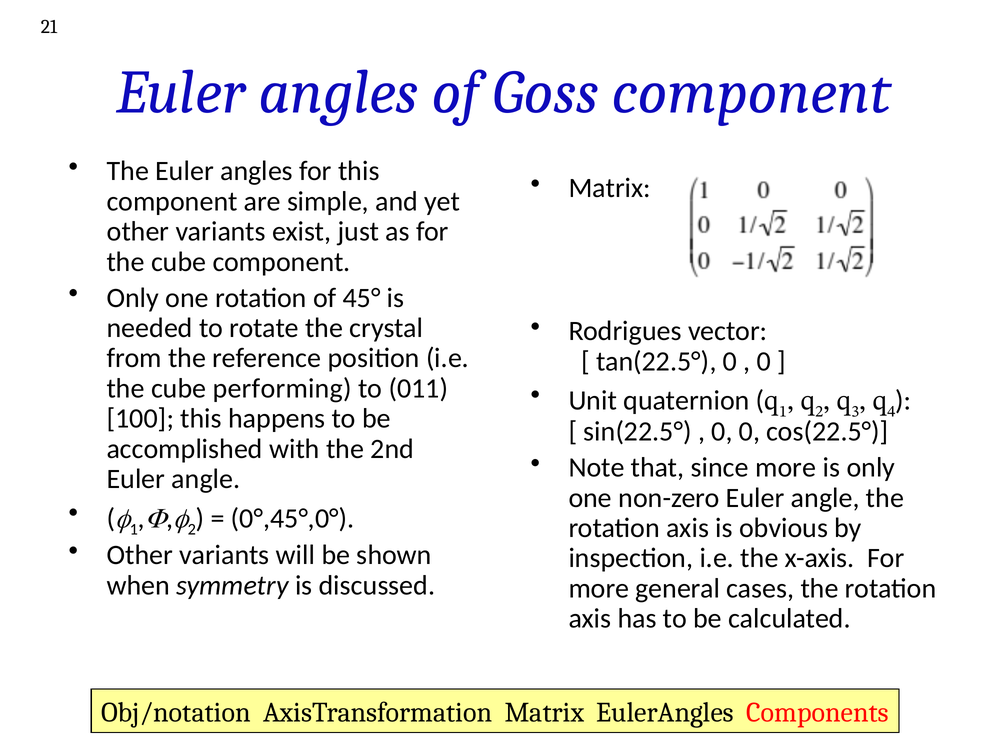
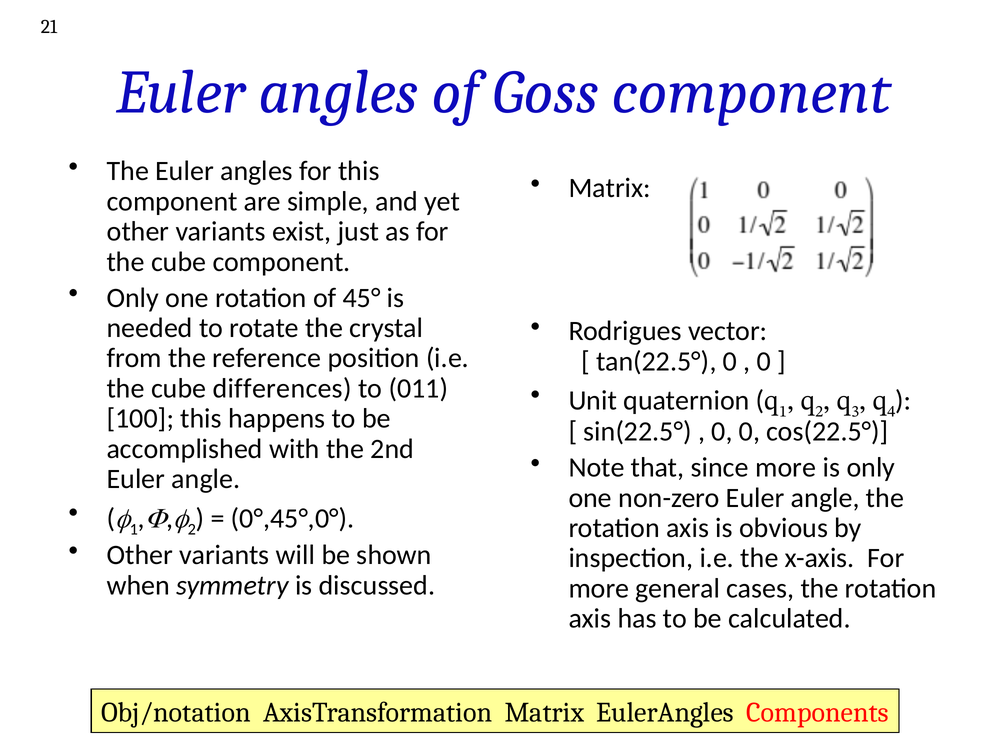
performing: performing -> differences (282, 388)
